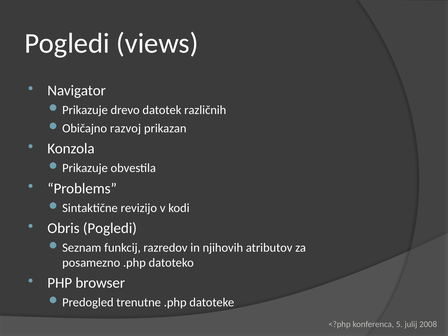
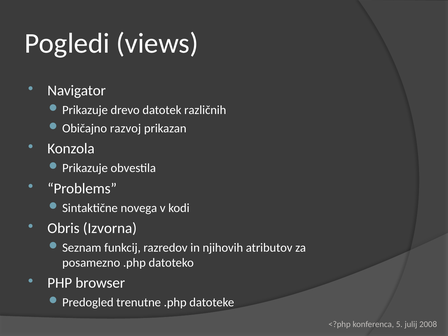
revizijo: revizijo -> novega (139, 208)
Obris Pogledi: Pogledi -> Izvorna (110, 228)
